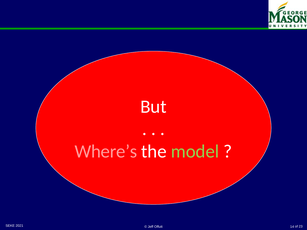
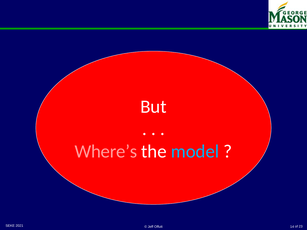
model colour: light green -> light blue (195, 152)
